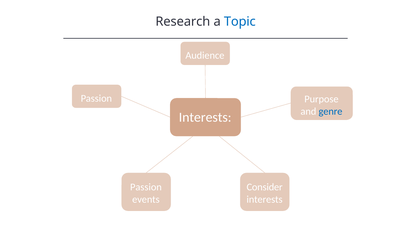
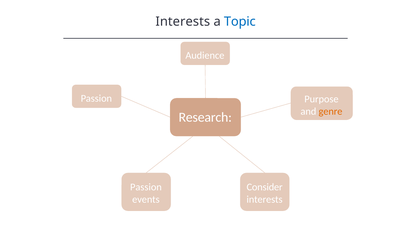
Research: Research -> Interests (183, 22)
genre colour: blue -> orange (331, 112)
Interests: Interests -> Research (205, 117)
